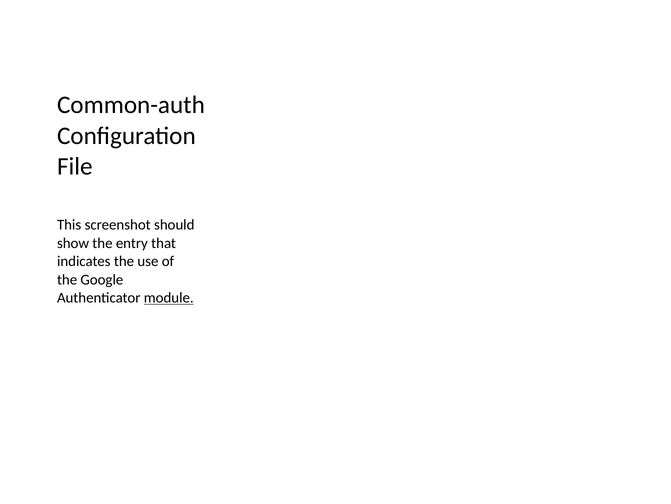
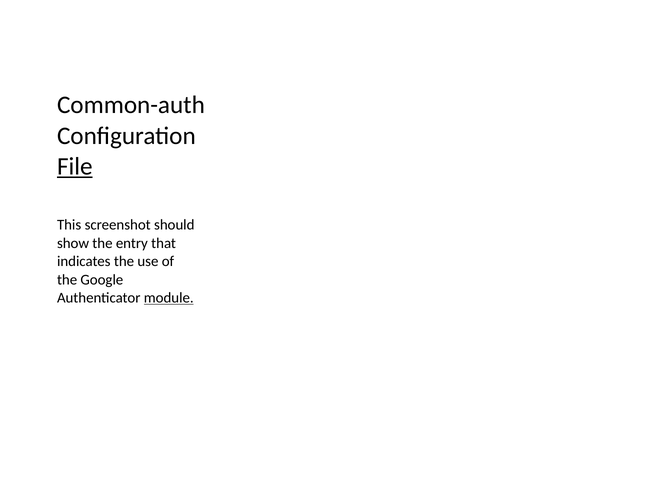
File underline: none -> present (75, 166)
